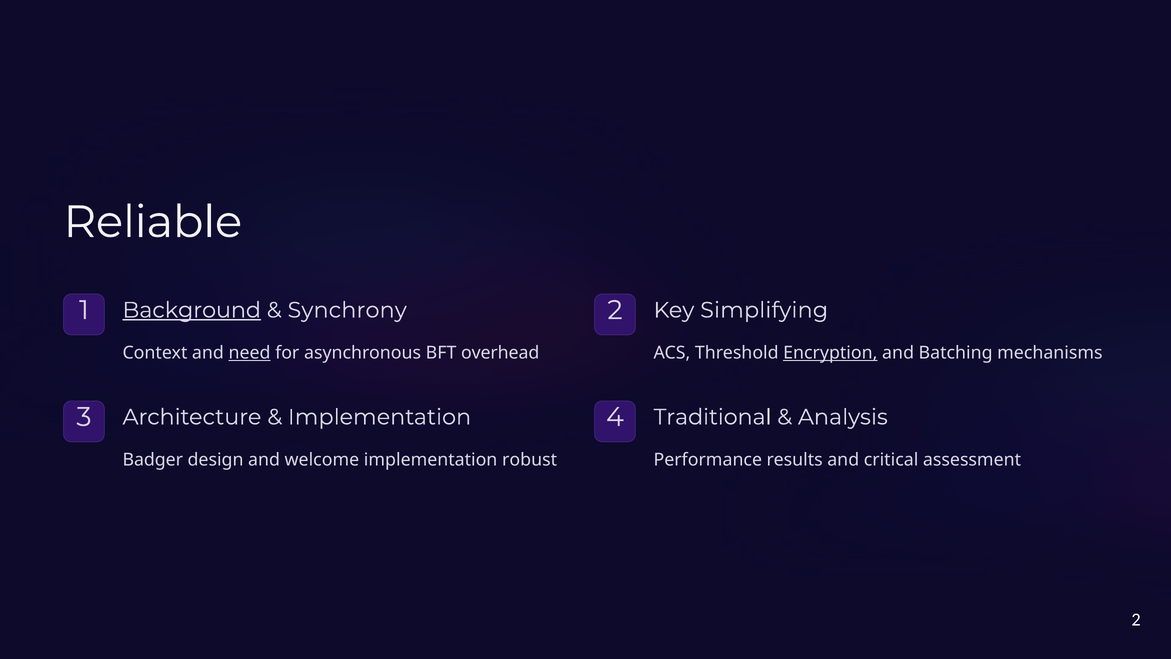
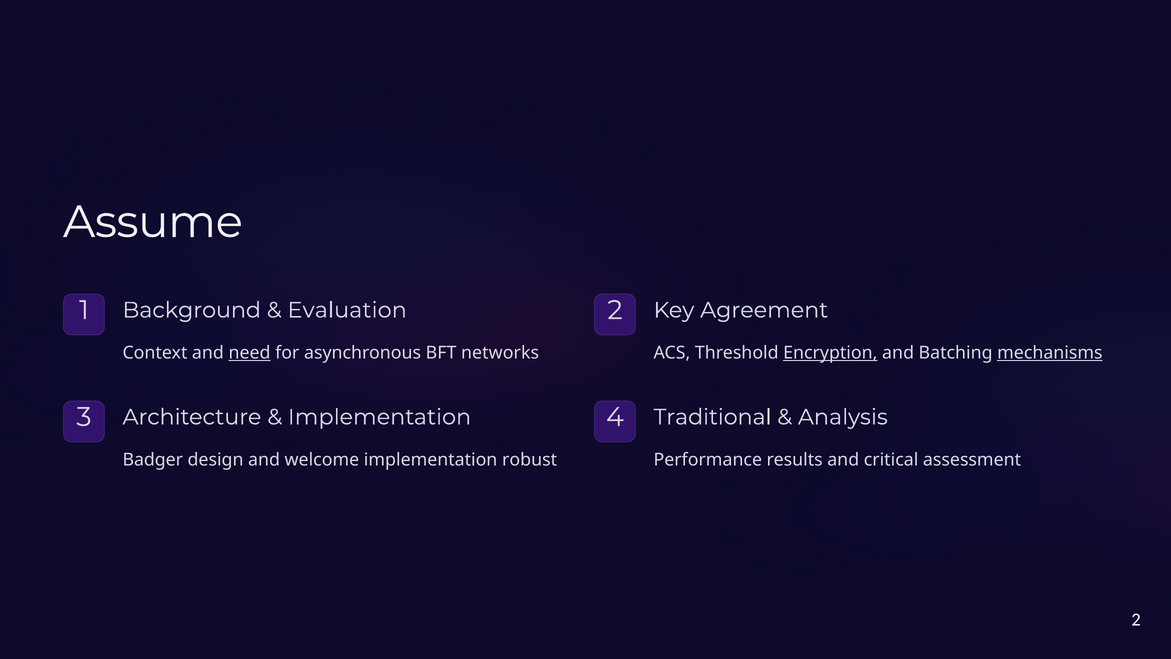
Reliable: Reliable -> Assume (153, 222)
Background underline: present -> none (192, 310)
Synchrony: Synchrony -> Evaluation (347, 310)
Simplifying: Simplifying -> Agreement (764, 310)
overhead: overhead -> networks (500, 353)
mechanisms underline: none -> present (1050, 353)
